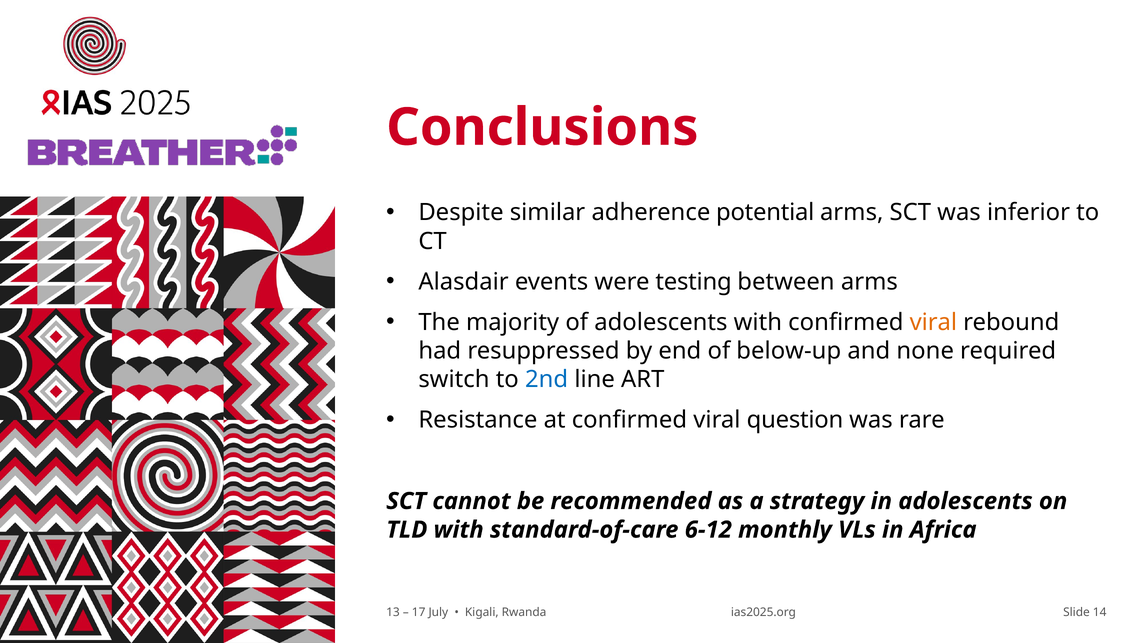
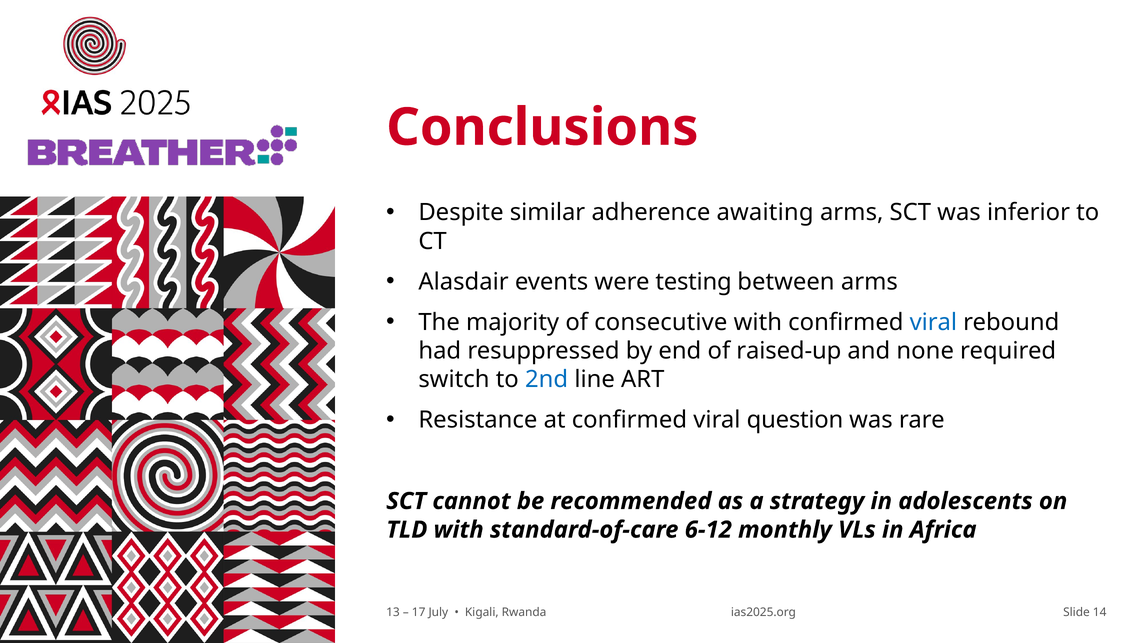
potential: potential -> awaiting (765, 213)
of adolescents: adolescents -> consecutive (661, 323)
viral colour: orange -> blue (933, 323)
below-up: below-up -> raised-up (789, 351)
